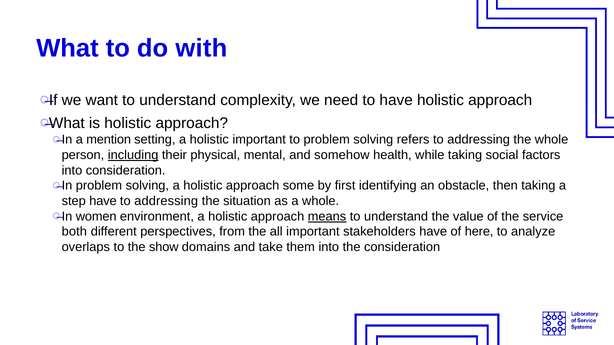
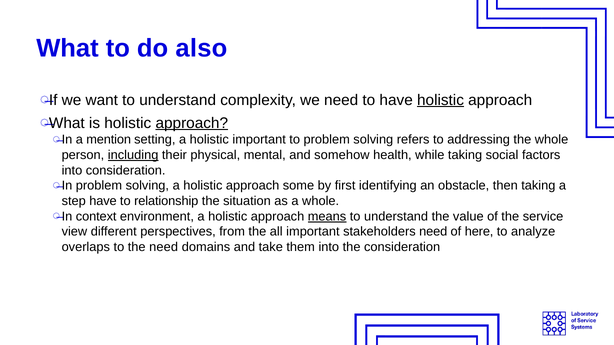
with: with -> also (201, 48)
holistic underline: none -> present (441, 100)
approach underline: none -> present (192, 123)
addressing: addressing -> relationship (166, 201)
women: women -> context (96, 217)
both: both -> view (74, 232)
stakeholders have: have -> need (433, 232)
the show: show -> need (164, 247)
